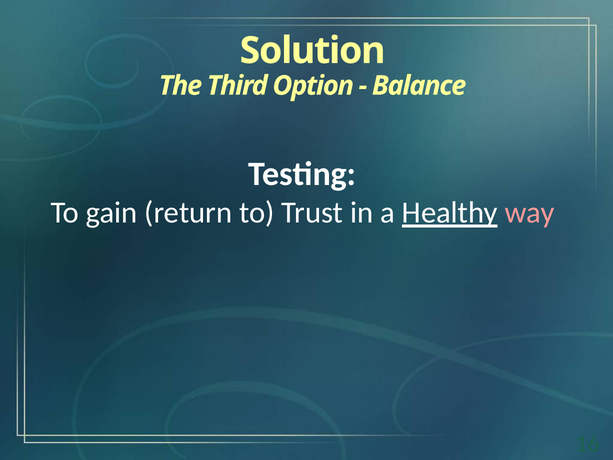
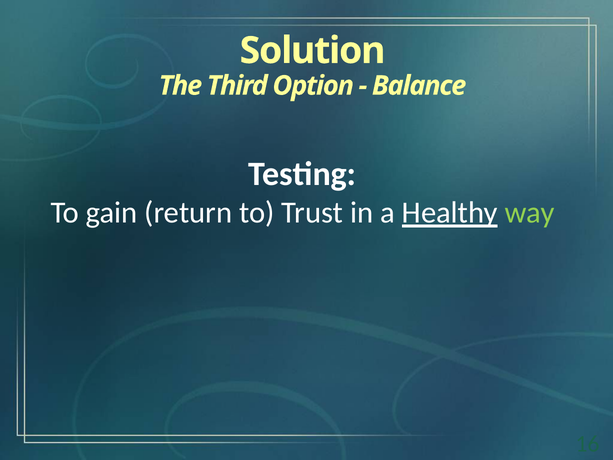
way colour: pink -> light green (530, 213)
